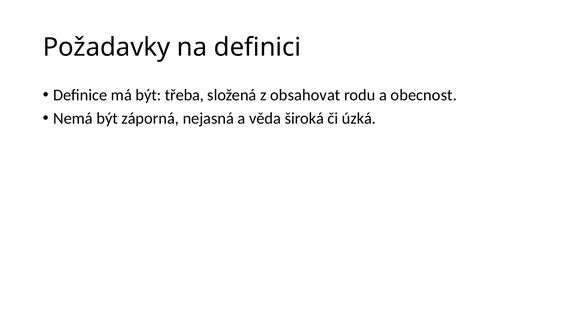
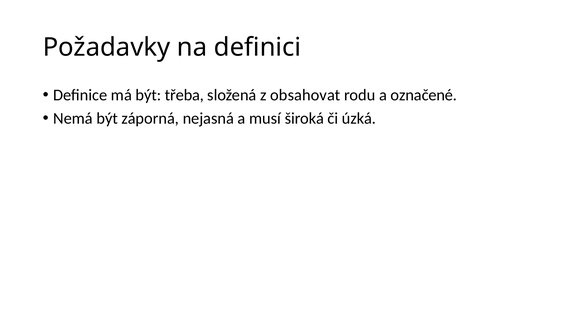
obecnost: obecnost -> označené (424, 95)
věda: věda -> musí (265, 118)
